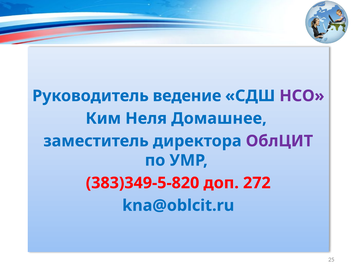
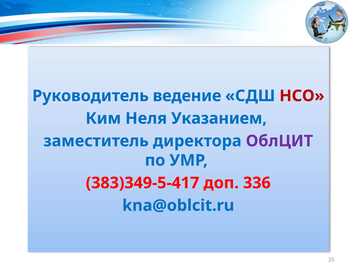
НСО colour: purple -> red (302, 96)
Домашнее: Домашнее -> Указанием (219, 119)
383)349-5-820: 383)349-5-820 -> 383)349-5-417 (143, 183)
272: 272 -> 336 (257, 183)
